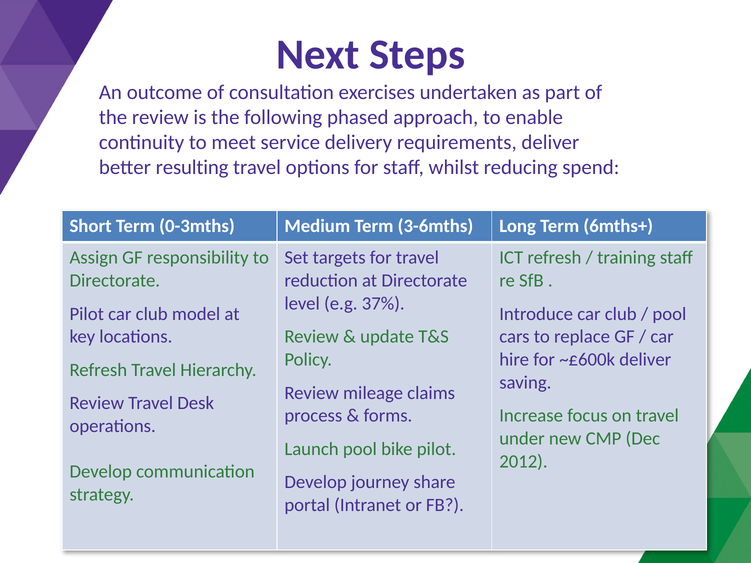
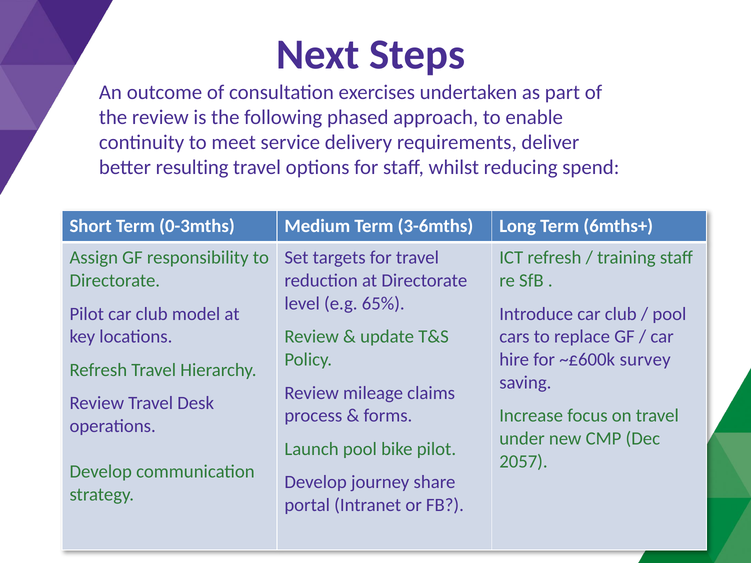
37%: 37% -> 65% (383, 304)
~£600k deliver: deliver -> survey (645, 360)
2012: 2012 -> 2057 (523, 462)
